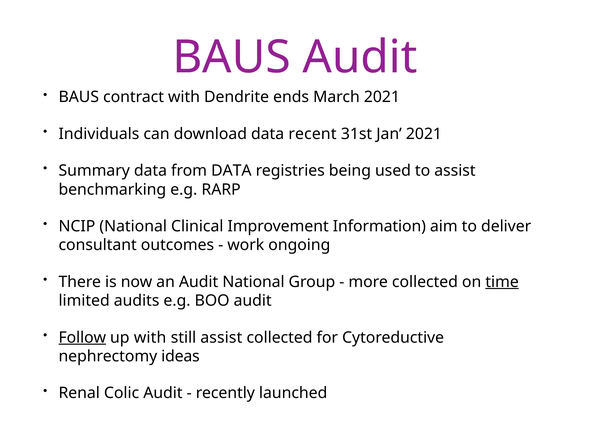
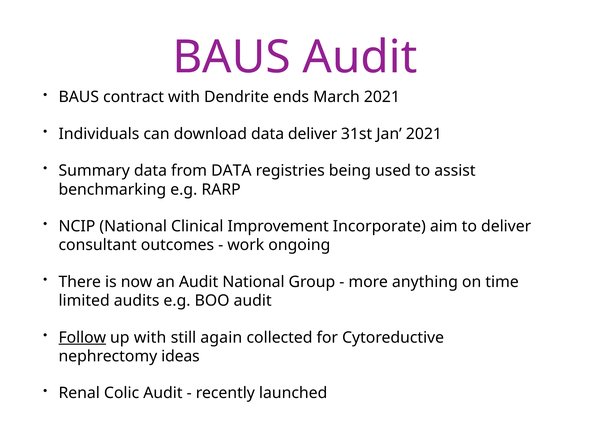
data recent: recent -> deliver (313, 134)
Information: Information -> Incorporate (379, 226)
more collected: collected -> anything (425, 282)
time underline: present -> none (502, 282)
still assist: assist -> again (221, 338)
